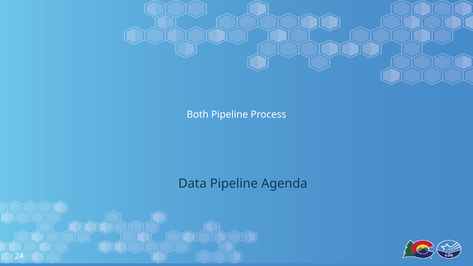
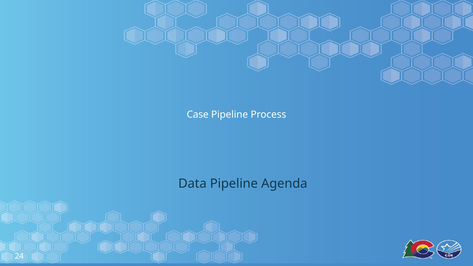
Both: Both -> Case (198, 115)
